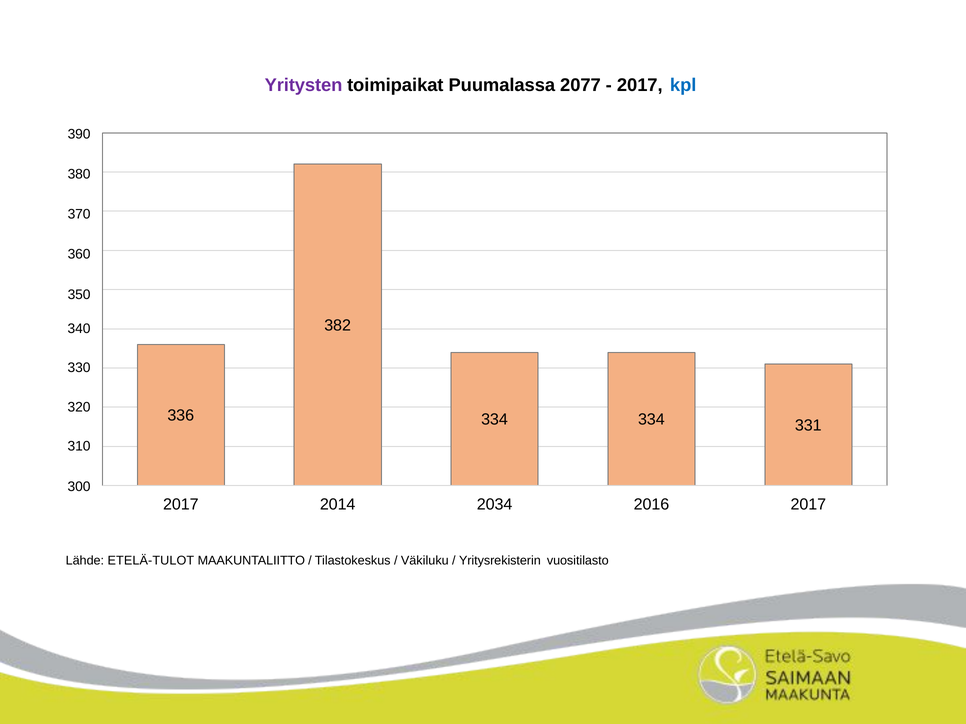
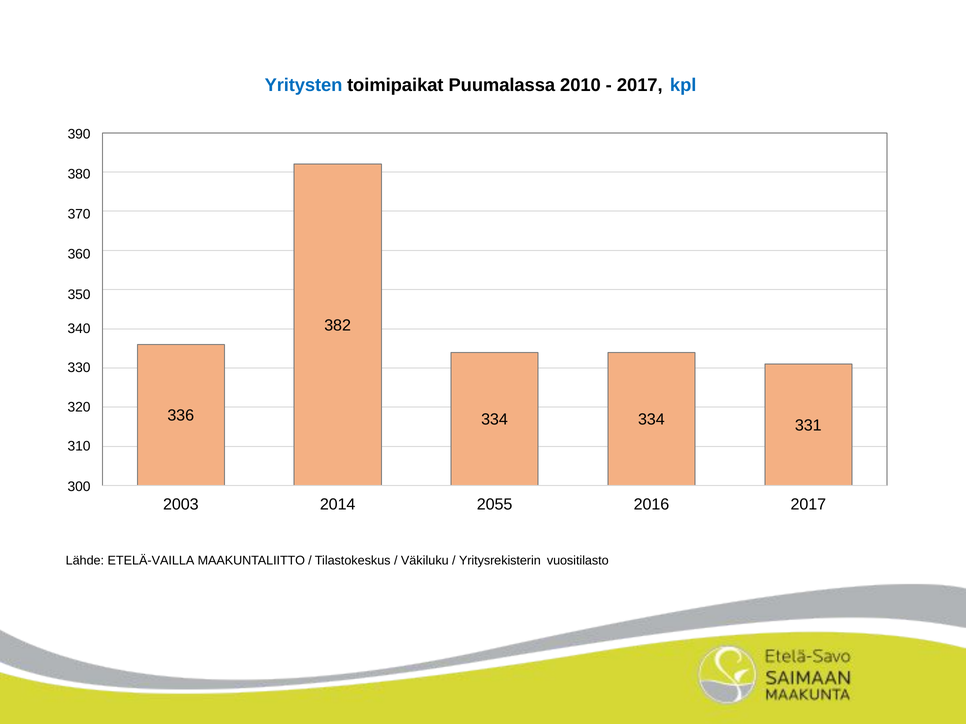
Yritysten colour: purple -> blue (304, 85)
2077: 2077 -> 2010 (580, 85)
2017: 2017 -> 2003 (181, 505)
2034: 2034 -> 2055 (495, 505)
ETELÄ-TULOT: ETELÄ-TULOT -> ETELÄ-VAILLA (151, 561)
